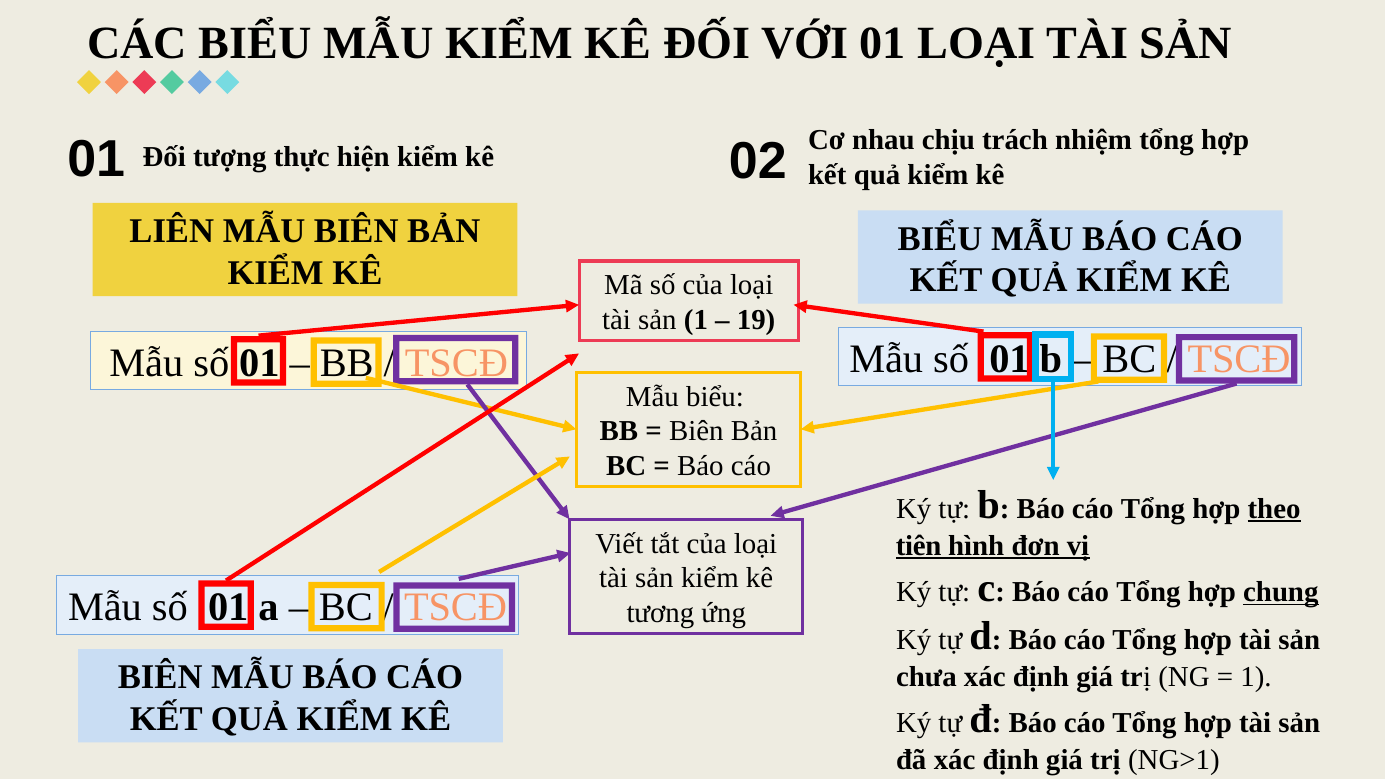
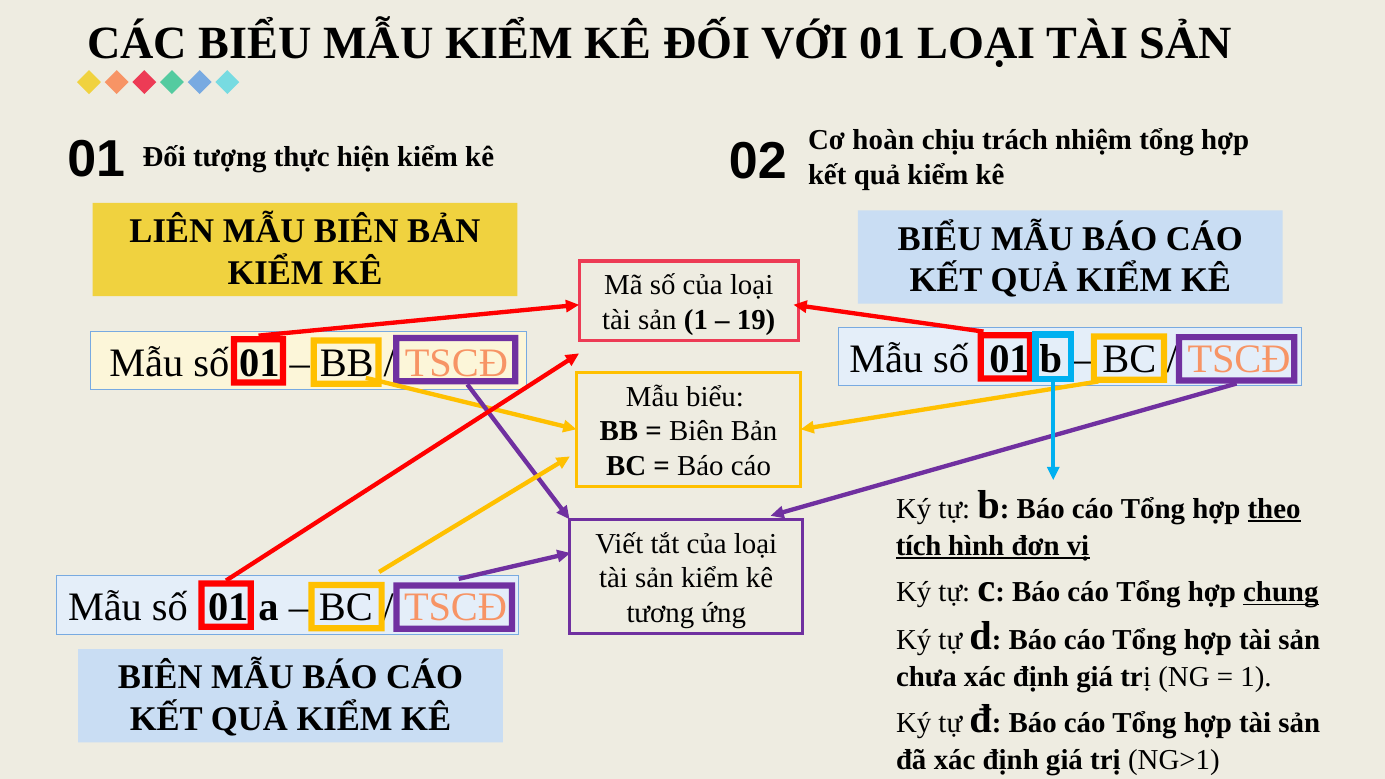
nhau: nhau -> hoàn (883, 140)
tiên: tiên -> tích (919, 546)
